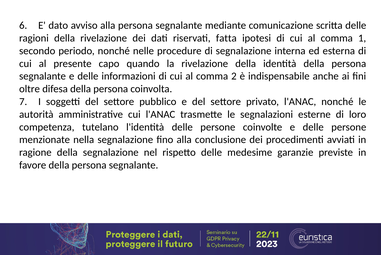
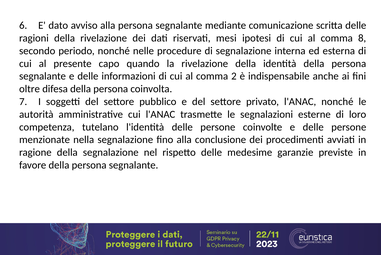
fatta: fatta -> mesi (226, 38)
1: 1 -> 8 (362, 38)
